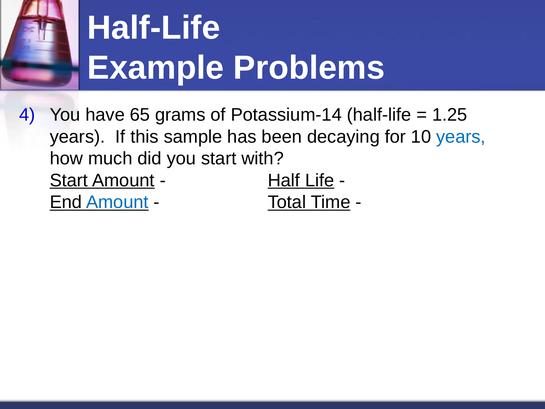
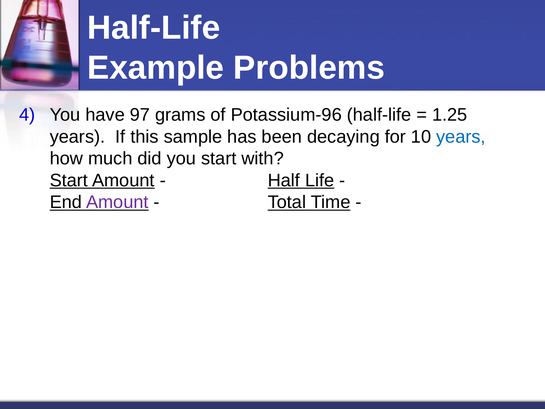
65: 65 -> 97 (140, 115)
Potassium-14: Potassium-14 -> Potassium-96 (286, 115)
Amount colour: blue -> purple (117, 202)
